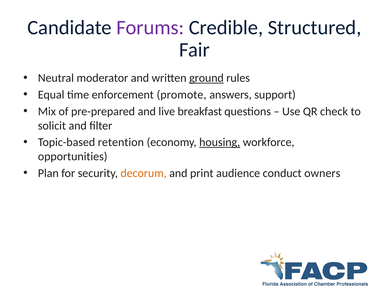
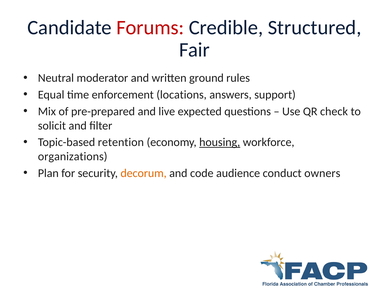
Forums colour: purple -> red (150, 28)
ground underline: present -> none (206, 78)
promote: promote -> locations (182, 95)
breakfast: breakfast -> expected (200, 111)
opportunities: opportunities -> organizations (73, 156)
print: print -> code (202, 173)
